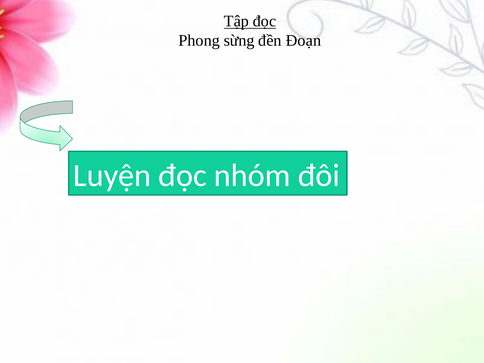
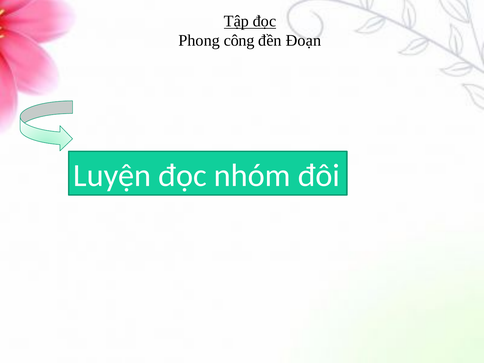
sừng: sừng -> công (239, 41)
